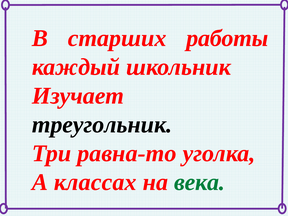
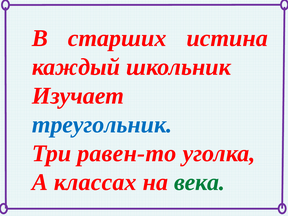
работы: работы -> истина (227, 38)
треугольник colour: black -> blue (102, 125)
равна-то: равна-то -> равен-то (127, 153)
